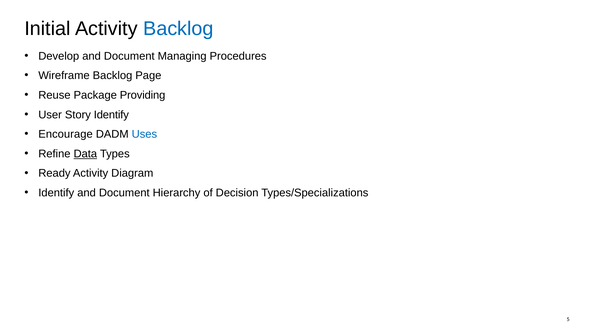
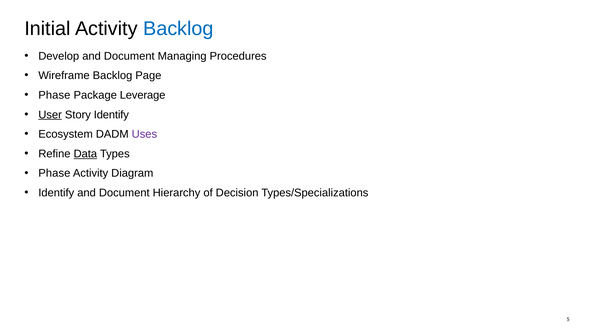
Reuse: Reuse -> Phase (54, 95)
Providing: Providing -> Leverage (143, 95)
User underline: none -> present (50, 115)
Encourage: Encourage -> Ecosystem (66, 134)
Uses colour: blue -> purple (144, 134)
Ready: Ready -> Phase (54, 173)
